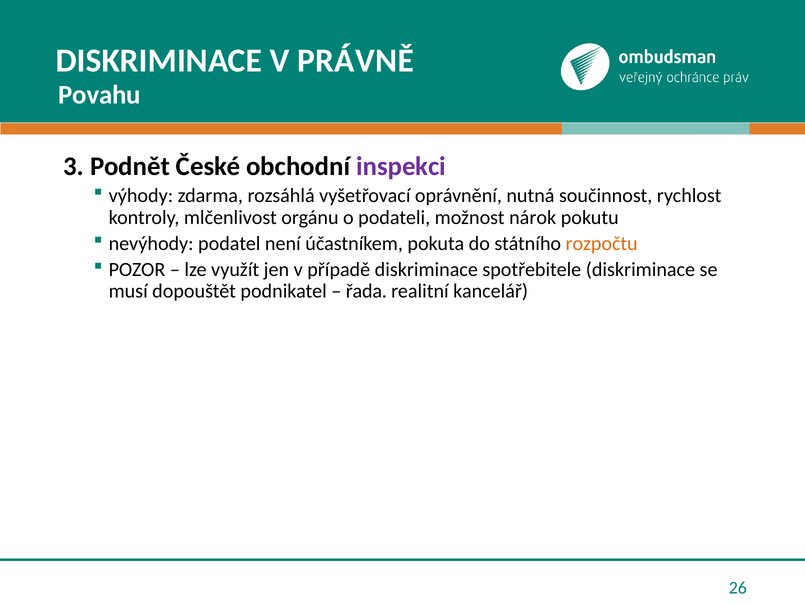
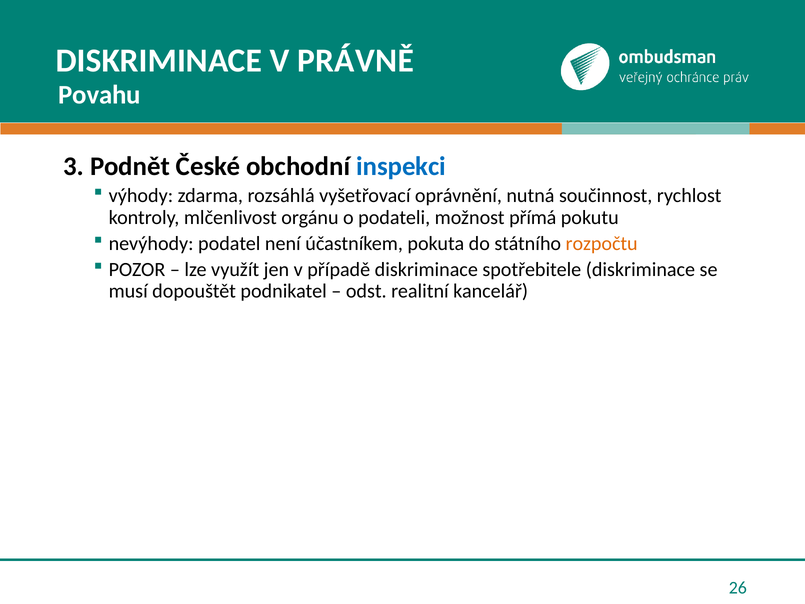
inspekci colour: purple -> blue (401, 166)
nárok: nárok -> přímá (533, 217)
řada: řada -> odst (366, 291)
